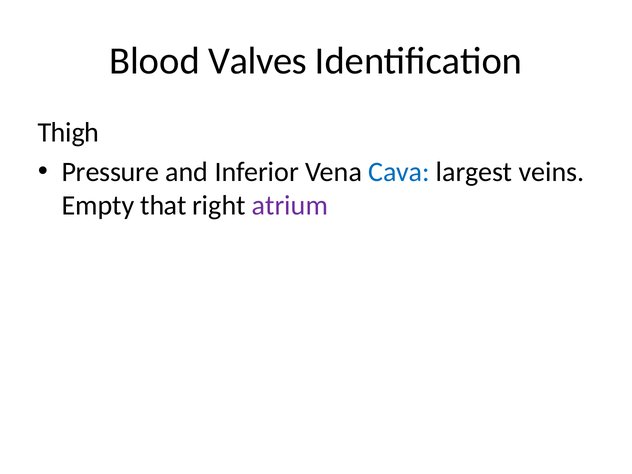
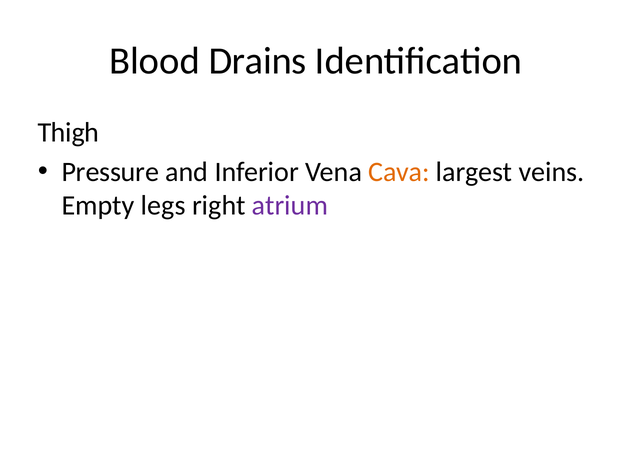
Valves: Valves -> Drains (258, 61)
Cava colour: blue -> orange (399, 172)
that: that -> legs (163, 206)
